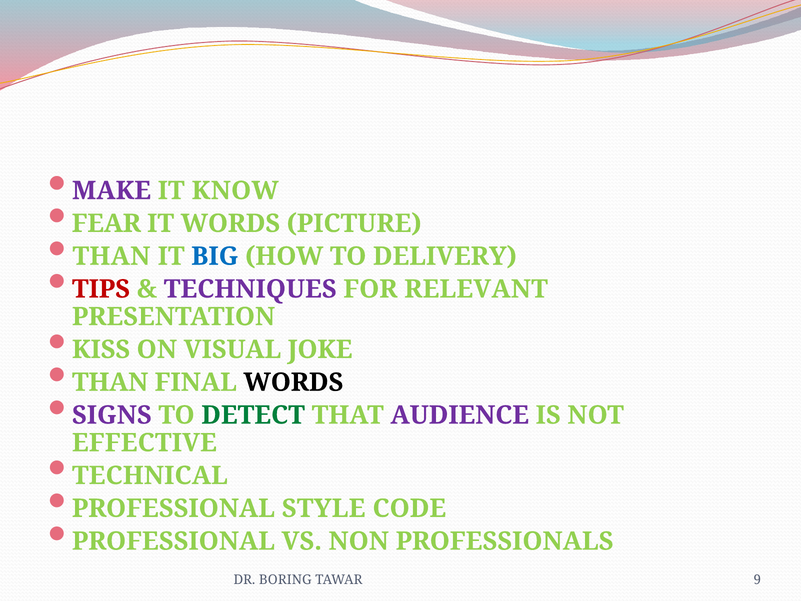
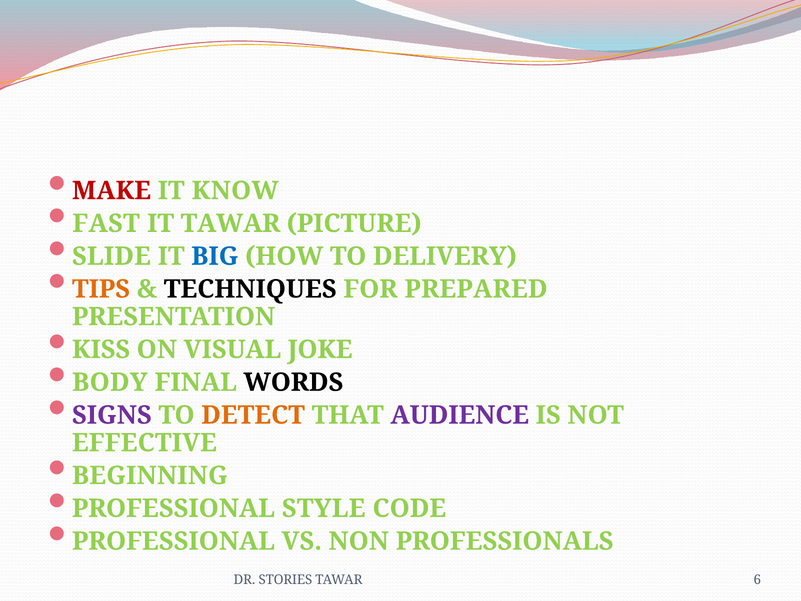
MAKE colour: purple -> red (112, 191)
FEAR: FEAR -> FAST (106, 223)
IT WORDS: WORDS -> TAWAR (230, 223)
THAN: THAN -> SLIDE (111, 256)
TIPS colour: red -> orange (101, 289)
TECHNIQUES colour: purple -> black (250, 289)
RELEVANT: RELEVANT -> PREPARED (476, 289)
THAN: THAN -> BODY (110, 382)
DETECT colour: green -> orange (253, 415)
TECHNICAL: TECHNICAL -> BEGINNING (150, 475)
BORING: BORING -> STORIES (285, 580)
9: 9 -> 6 (757, 580)
